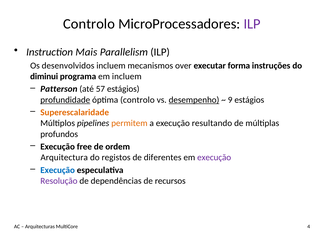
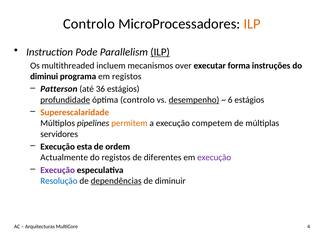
ILP colour: purple -> orange (252, 24)
Mais: Mais -> Pode (86, 52)
ILP underline: none -> present (160, 52)
desenvolvidos: desenvolvidos -> multithreaded (68, 66)
em incluem: incluem -> registos (127, 76)
57: 57 -> 36 (100, 89)
9: 9 -> 6 (230, 100)
resultando: resultando -> competem (212, 123)
profundos: profundos -> servidores (59, 134)
free: free -> esta (84, 147)
Arquitectura: Arquitectura -> Actualmente (64, 157)
Execução colour: blue -> purple (58, 170)
Resolução colour: purple -> blue (59, 181)
dependências underline: none -> present (116, 181)
recursos: recursos -> diminuir (170, 181)
